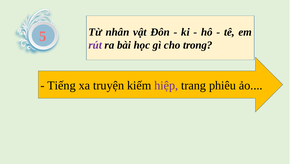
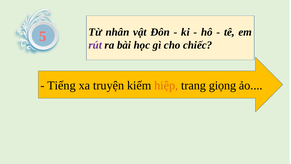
trong: trong -> chiếc (198, 45)
hiệp colour: purple -> orange (166, 85)
phiêu: phiêu -> giọng (223, 85)
